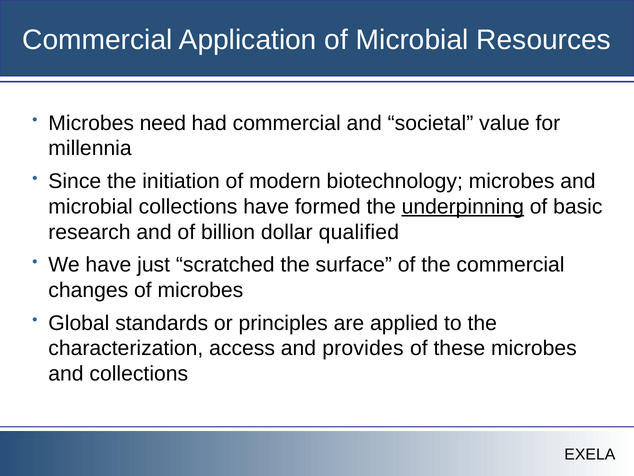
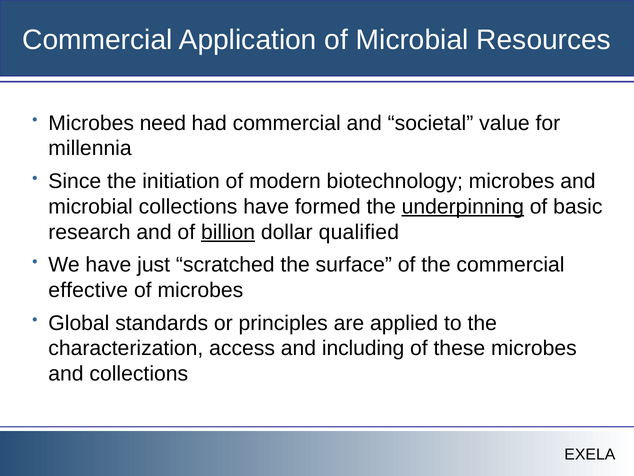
billion underline: none -> present (228, 232)
changes: changes -> effective (88, 290)
provides: provides -> including (363, 348)
